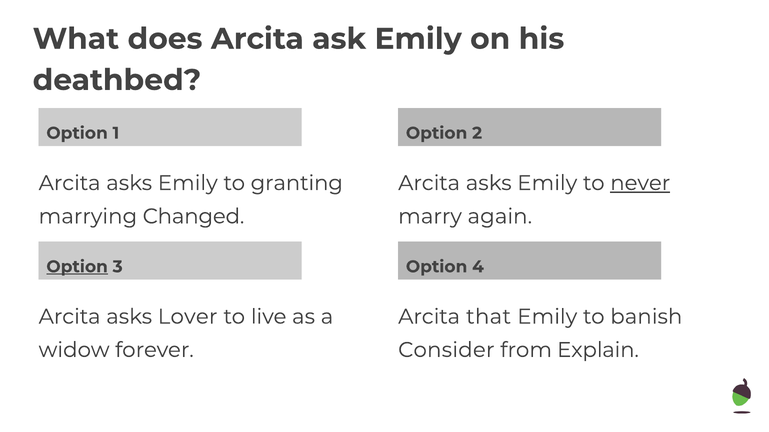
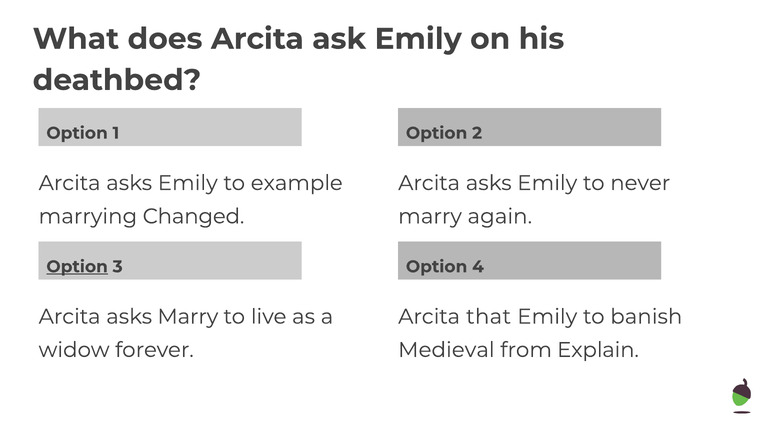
granting: granting -> example (297, 183)
never underline: present -> none (640, 183)
asks Lover: Lover -> Marry (188, 317)
Consider: Consider -> Medieval (446, 350)
